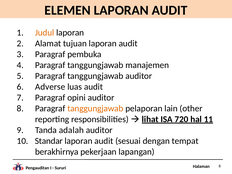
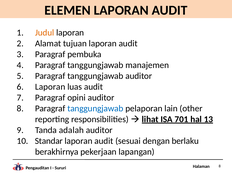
Adverse: Adverse -> Laporan (50, 87)
tanggungjawab colour: orange -> blue (95, 108)
720: 720 -> 701 (181, 119)
11: 11 -> 13 (208, 119)
tempat: tempat -> berlaku (185, 141)
